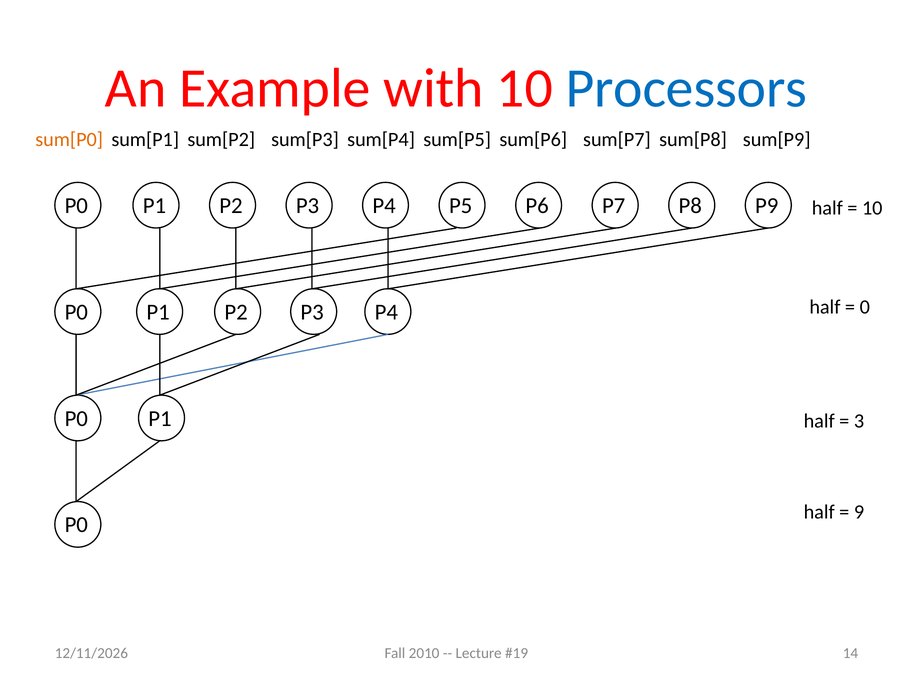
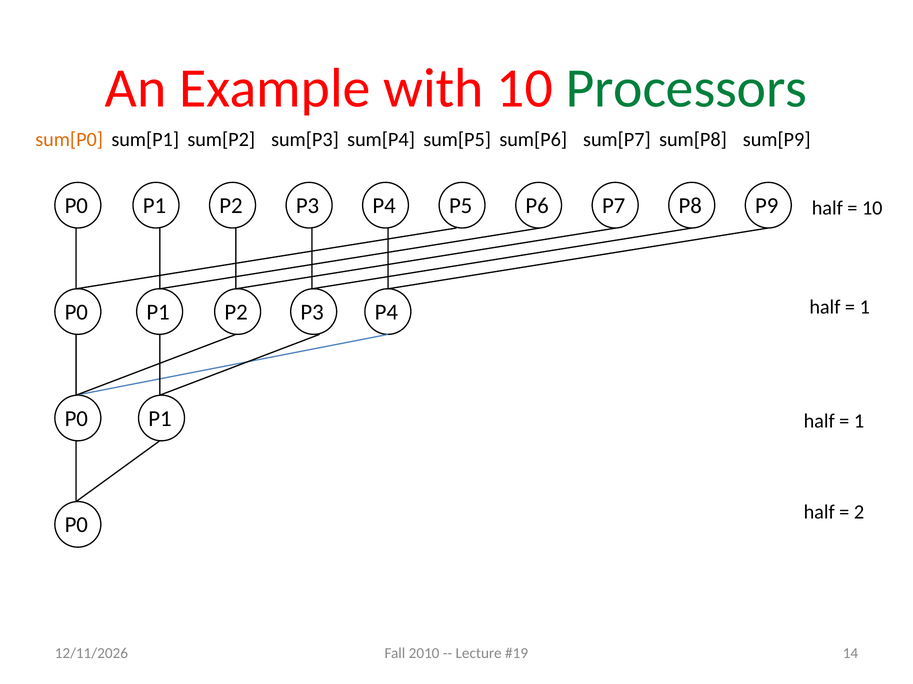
Processors colour: blue -> green (686, 88)
0: 0 -> 1 (865, 307)
3: 3 -> 1 (859, 421)
9: 9 -> 2 (859, 513)
